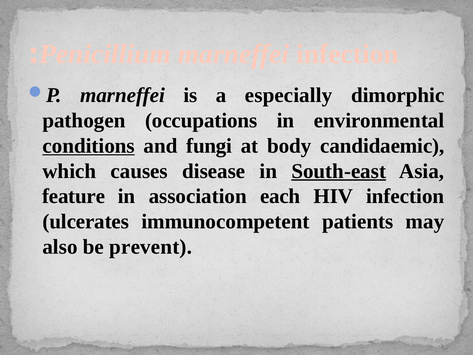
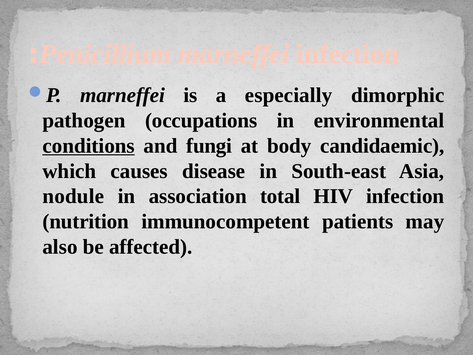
South-east underline: present -> none (339, 171)
feature: feature -> nodule (73, 196)
each: each -> total (280, 196)
ulcerates: ulcerates -> nutrition (86, 221)
prevent: prevent -> affected (151, 247)
